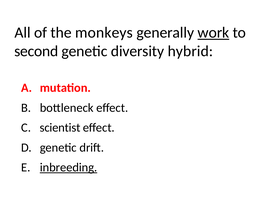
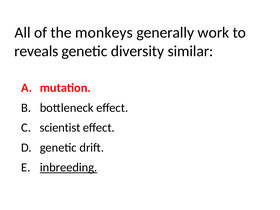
work underline: present -> none (213, 33)
second: second -> reveals (36, 51)
hybrid: hybrid -> similar (191, 51)
